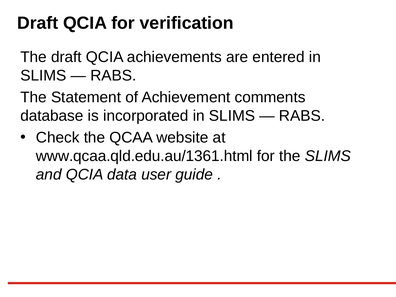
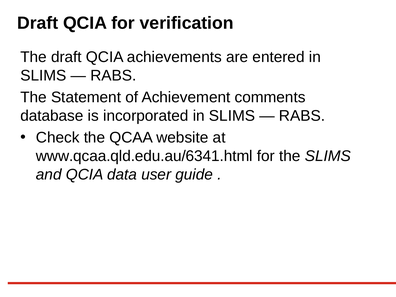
www.qcaa.qld.edu.au/1361.html: www.qcaa.qld.edu.au/1361.html -> www.qcaa.qld.edu.au/6341.html (144, 156)
